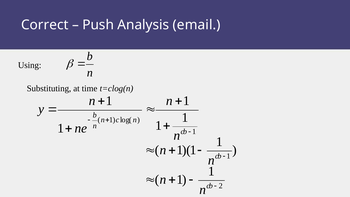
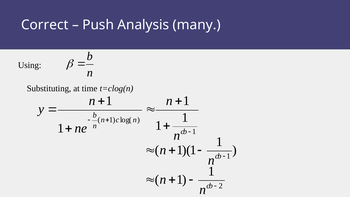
email: email -> many (197, 25)
